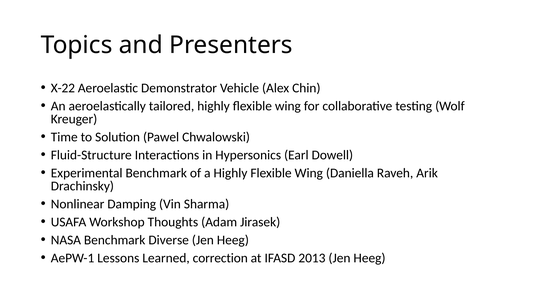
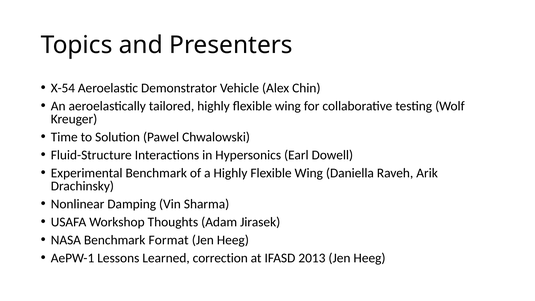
X-22: X-22 -> X-54 (63, 88)
Diverse: Diverse -> Format (169, 240)
